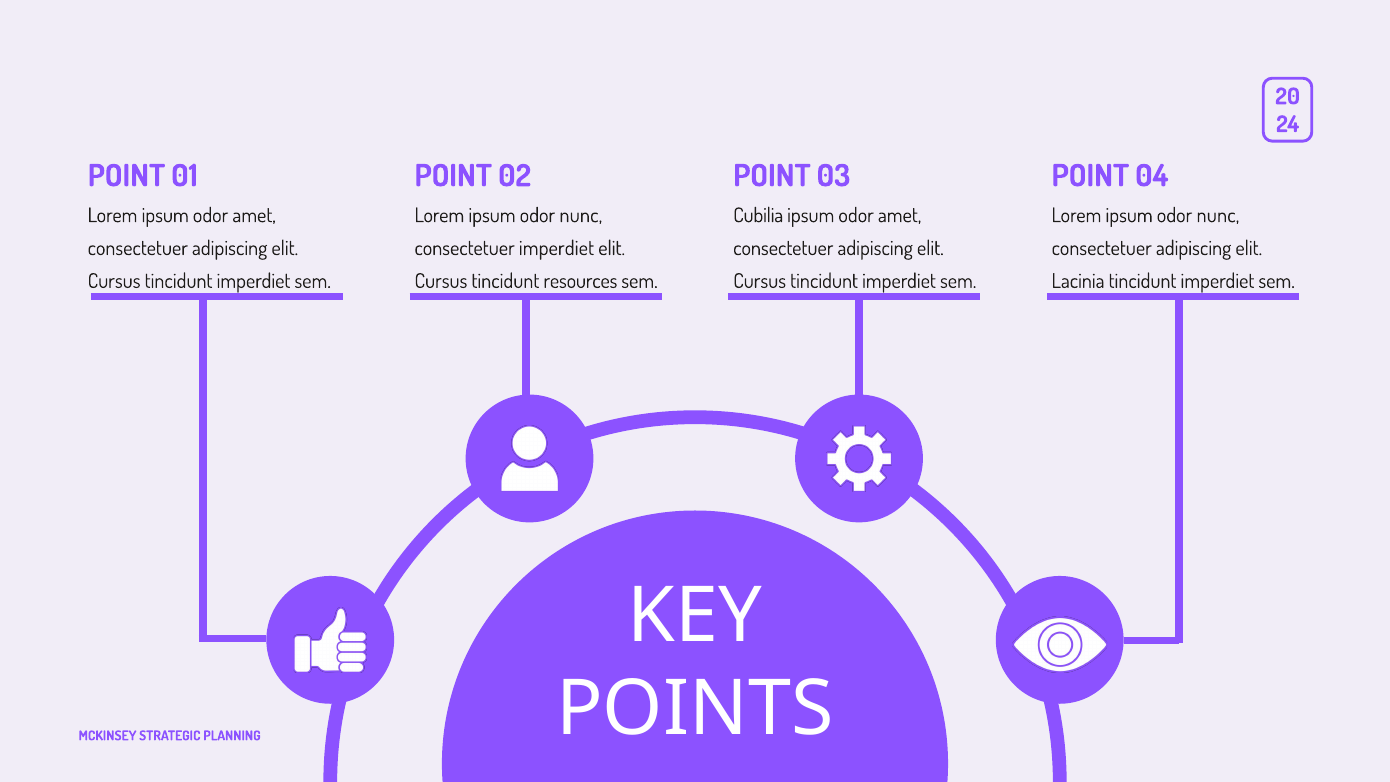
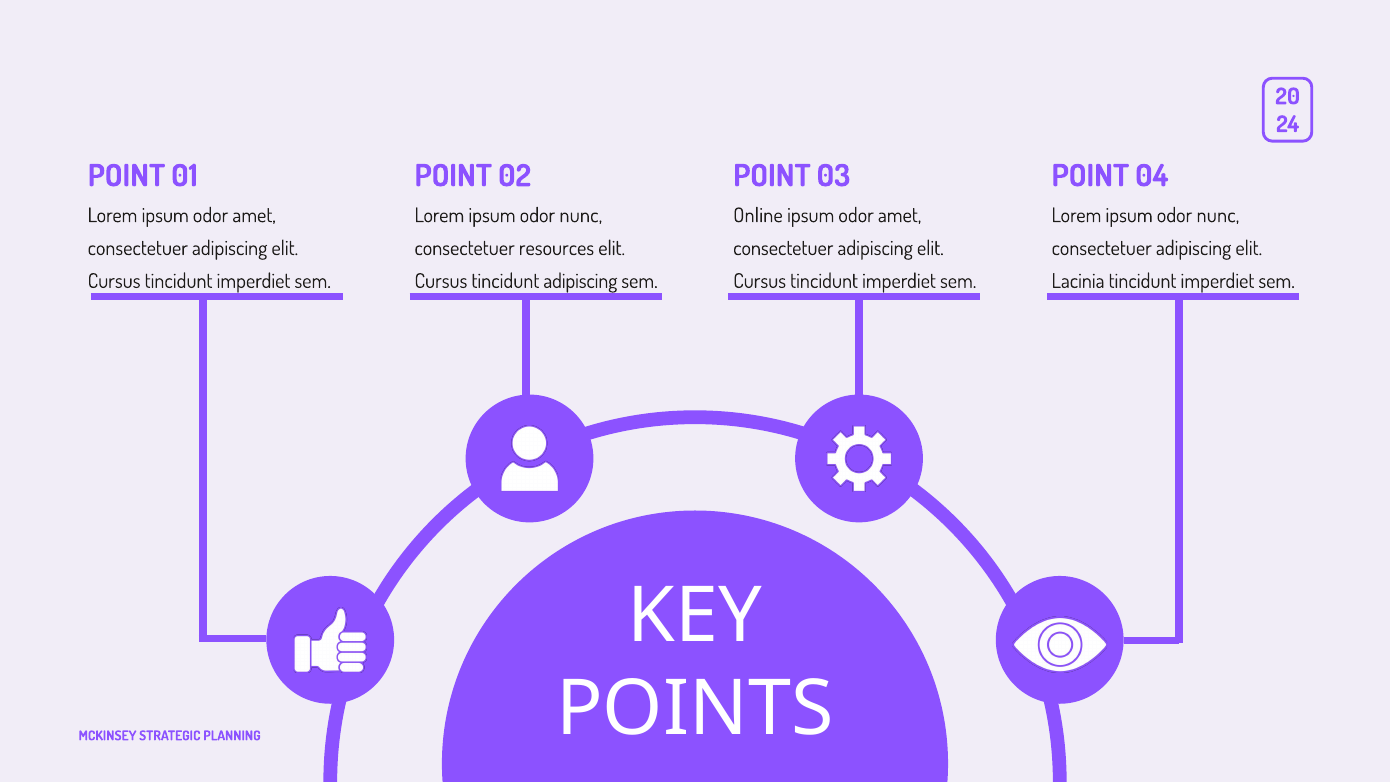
Cubilia: Cubilia -> Online (758, 215)
consectetuer imperdiet: imperdiet -> resources (556, 248)
tincidunt resources: resources -> adipiscing (580, 281)
